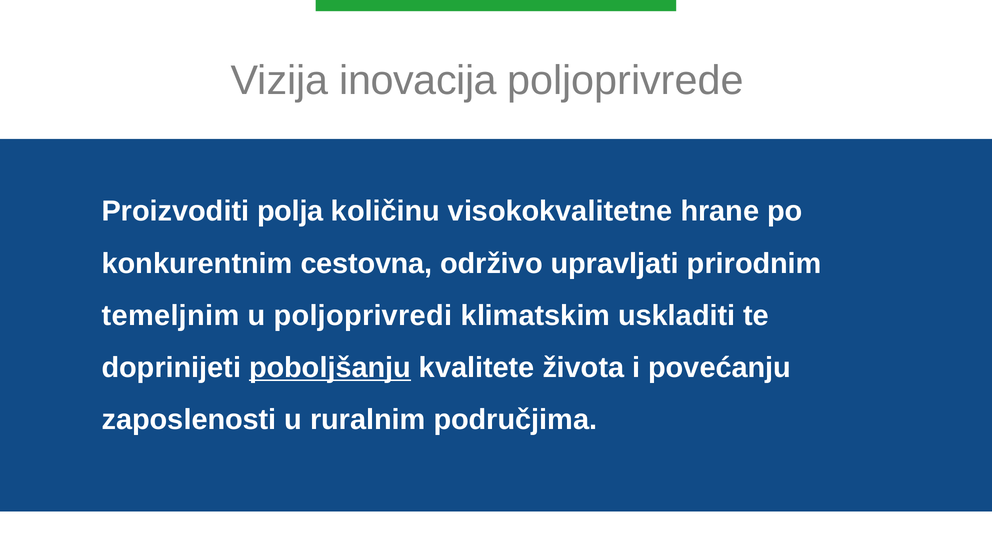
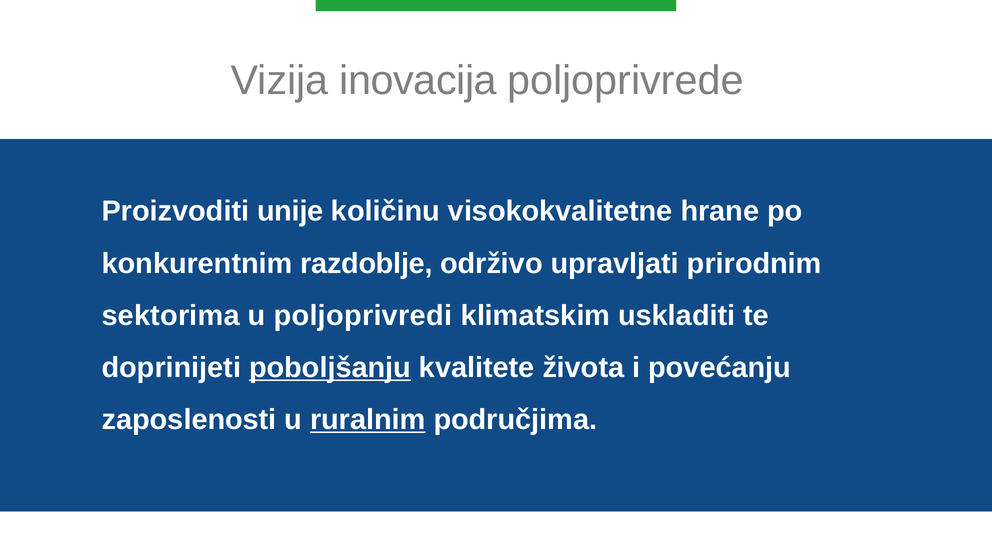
polja: polja -> unije (290, 211)
cestovna: cestovna -> razdoblje (366, 264)
temeljnim: temeljnim -> sektorima (171, 316)
ruralnim underline: none -> present (368, 420)
